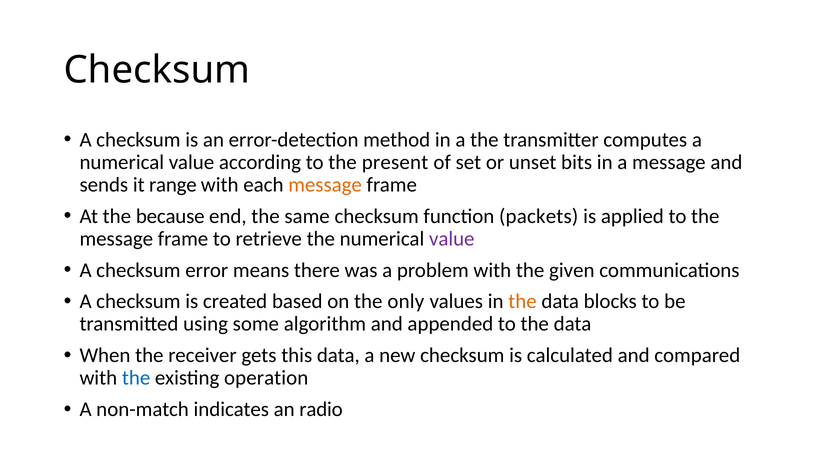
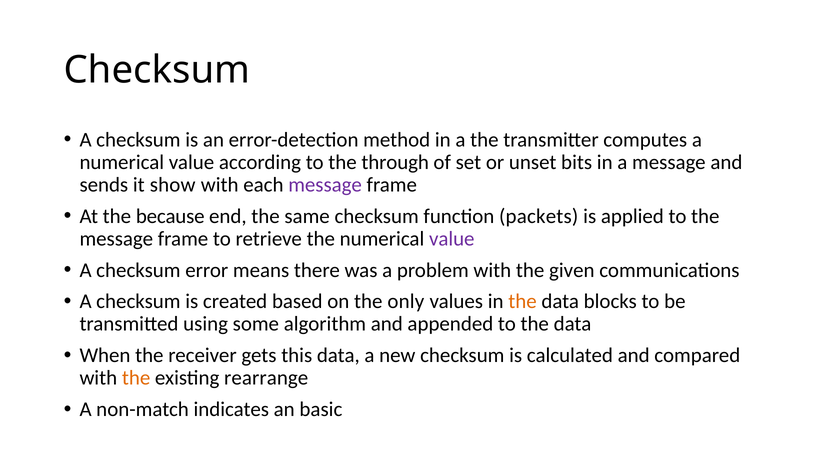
present: present -> through (395, 162)
range: range -> show (173, 185)
message colour: orange -> purple (325, 185)
the colour: blue -> orange (136, 378)
operation: operation -> rearrange (266, 378)
radio: radio -> basic (321, 409)
